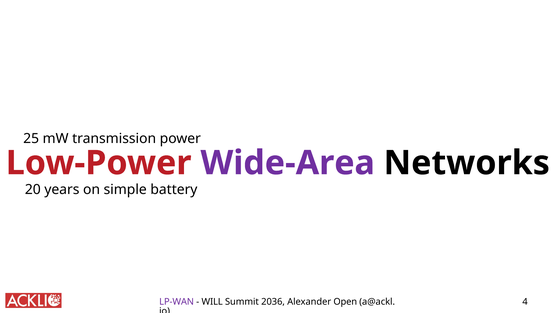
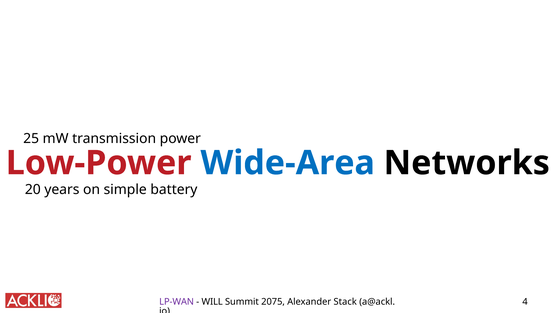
Wide-Area colour: purple -> blue (288, 163)
2036: 2036 -> 2075 (273, 302)
Open: Open -> Stack (345, 302)
